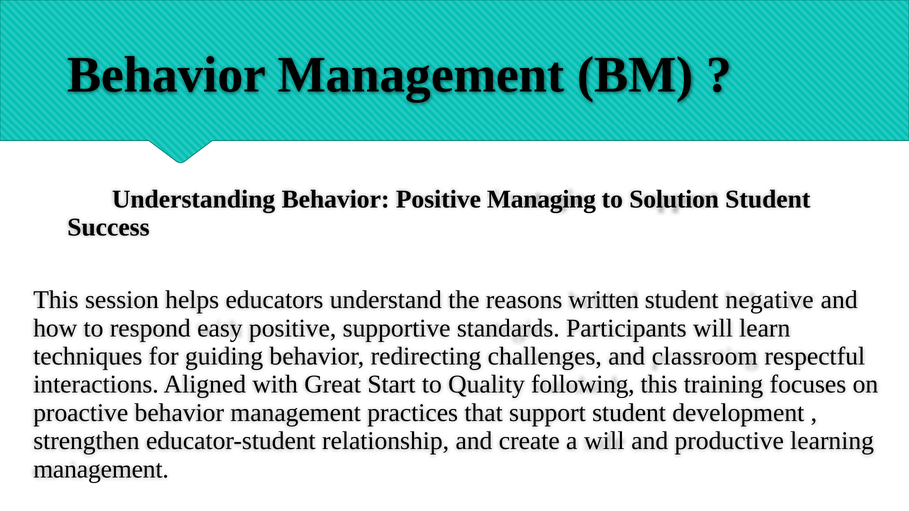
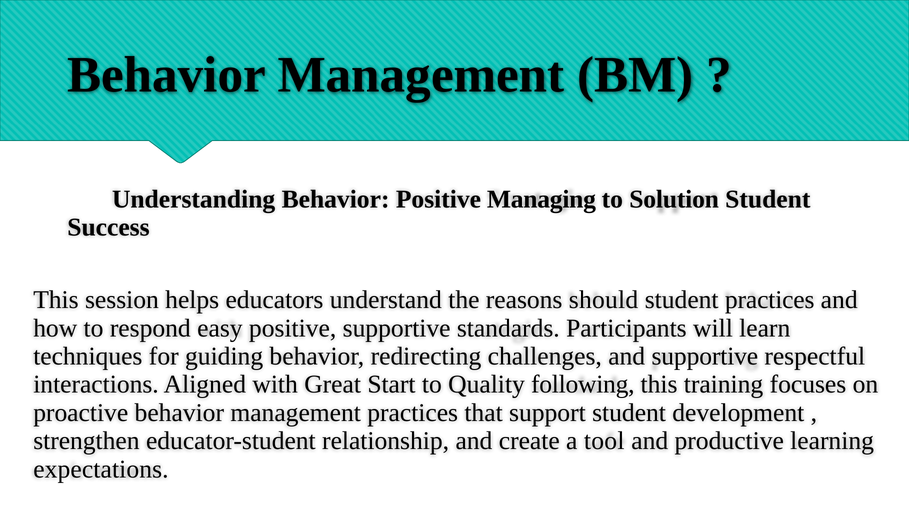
written: written -> should (604, 300)
student negative: negative -> practices (770, 300)
and classroom: classroom -> supportive (705, 357)
a will: will -> tool (604, 441)
management: management -> expectations (101, 469)
